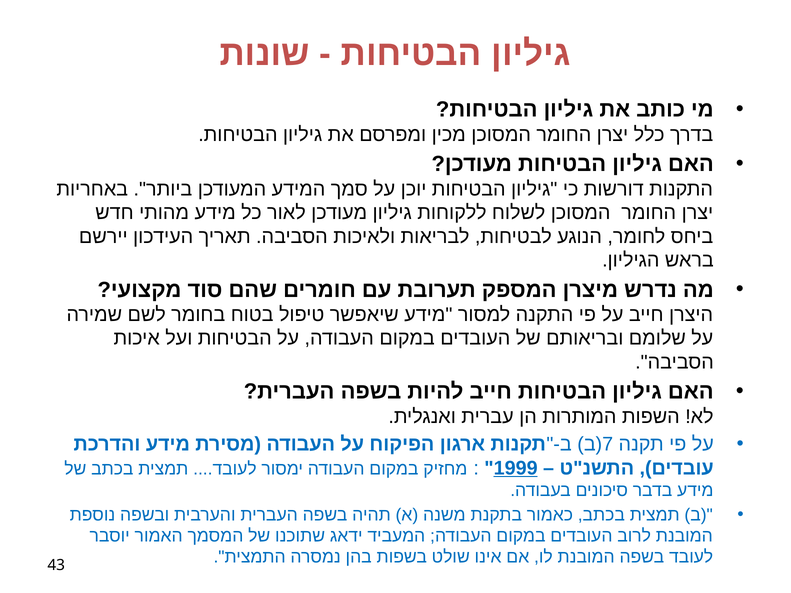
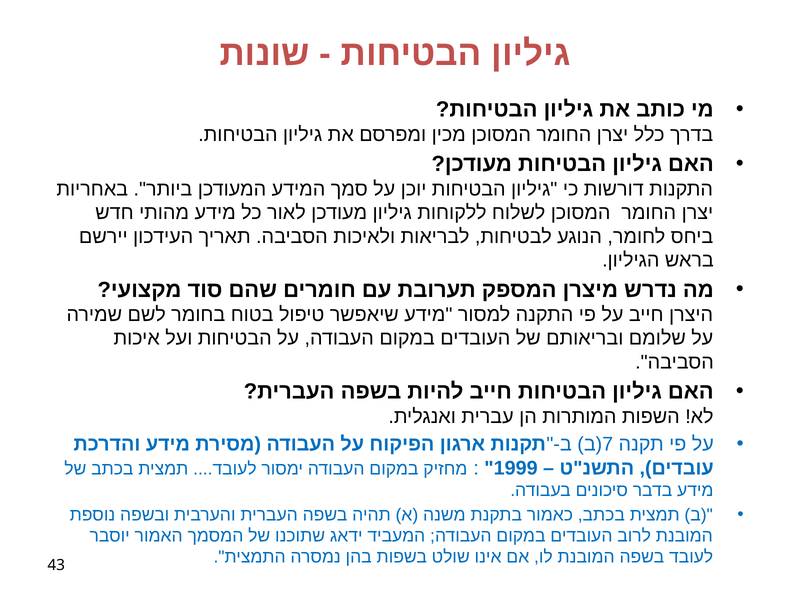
1999 underline: present -> none (516, 468)
